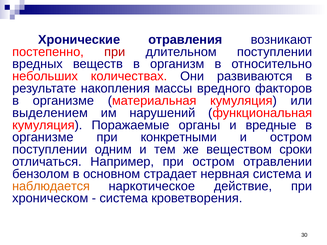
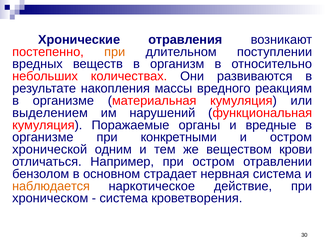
при colour: red -> orange (115, 52)
факторов: факторов -> реакциям (284, 89)
поступлении: поступлении -> хронической (50, 150)
сроки: сроки -> крови (296, 150)
